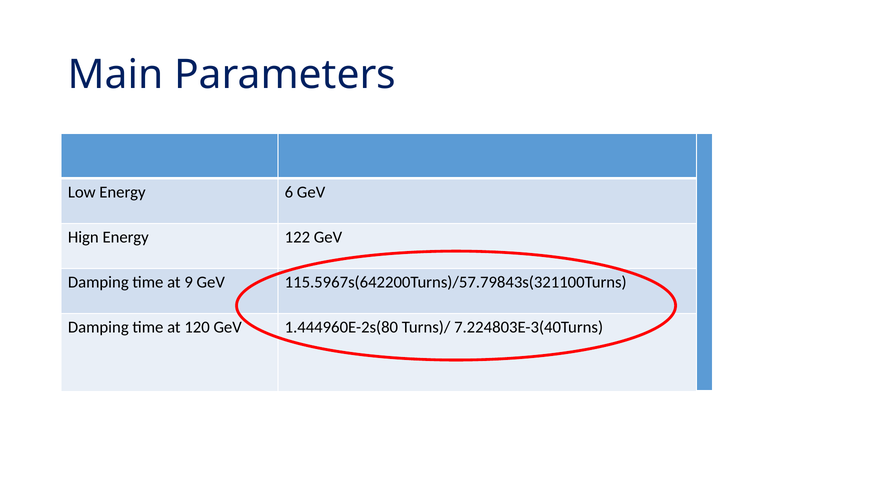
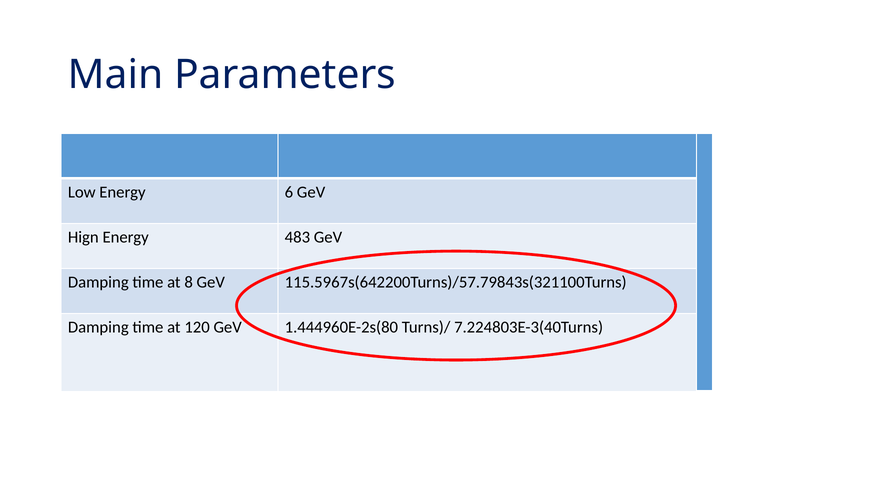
122: 122 -> 483 (297, 237)
9: 9 -> 8 (189, 282)
